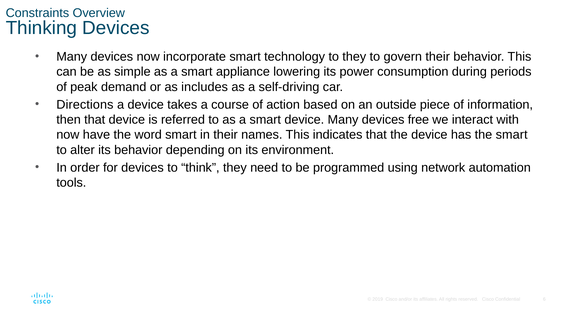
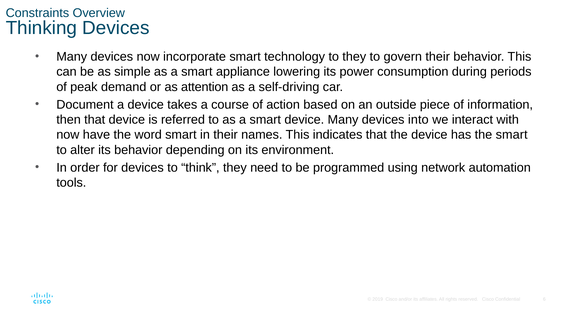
includes: includes -> attention (205, 87)
Directions: Directions -> Document (85, 105)
free: free -> into (418, 120)
